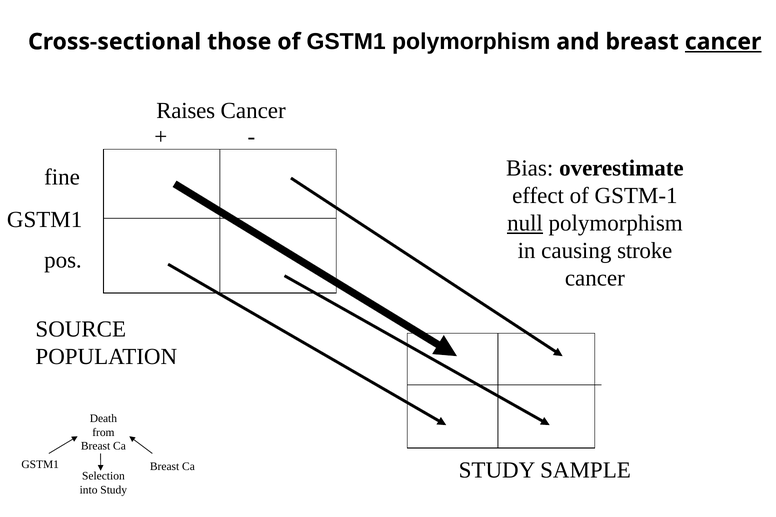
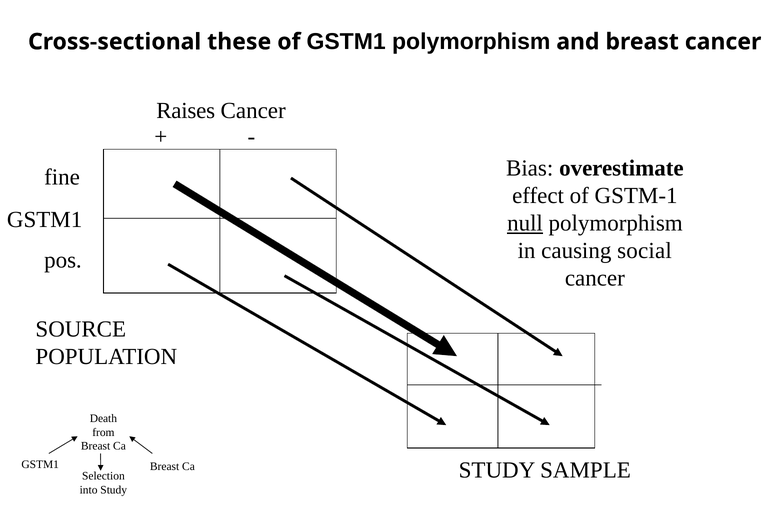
those: those -> these (239, 42)
cancer underline: present -> none (723, 42)
stroke: stroke -> social (644, 251)
